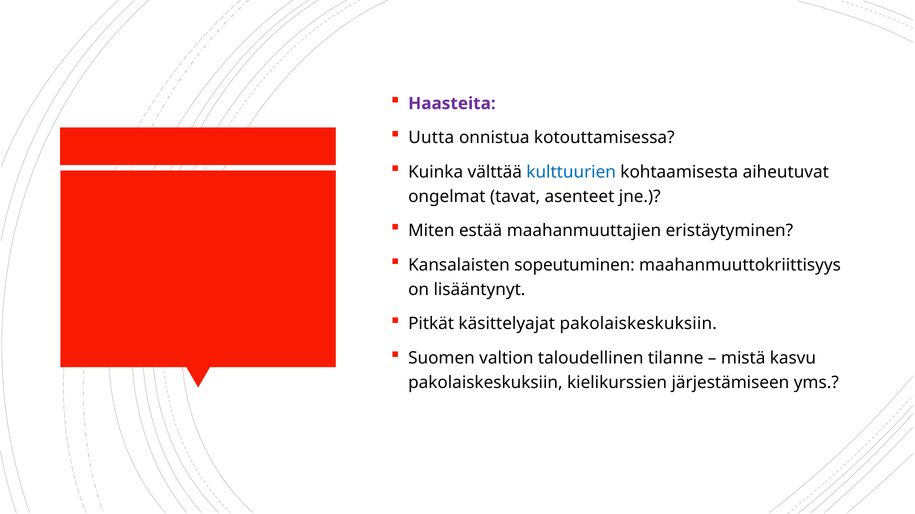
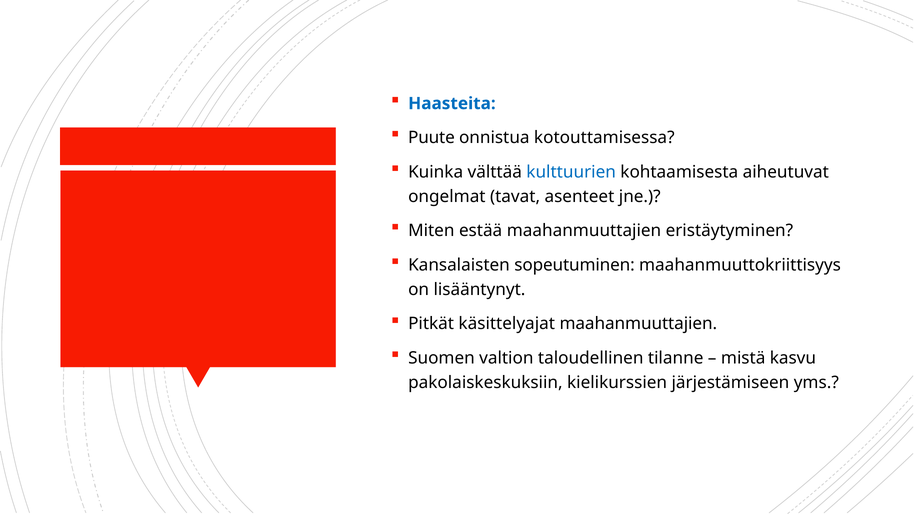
Haasteita colour: purple -> blue (452, 104)
Uutta: Uutta -> Puute (431, 138)
käsittelyajat pakolaiskeskuksiin: pakolaiskeskuksiin -> maahanmuuttajien (638, 324)
